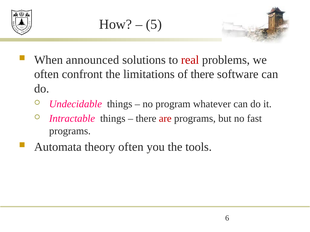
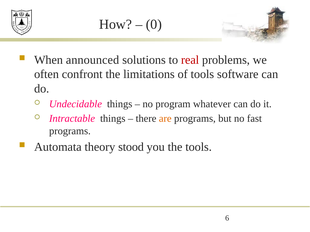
5: 5 -> 0 (154, 24)
of there: there -> tools (202, 74)
are colour: red -> orange (165, 119)
theory often: often -> stood (131, 147)
